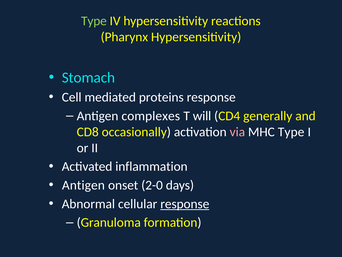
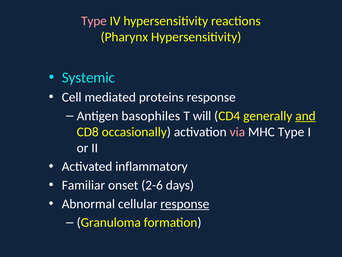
Type colour: light green -> pink (94, 21)
Stomach: Stomach -> Systemic (88, 77)
complexes: complexes -> basophiles (151, 116)
and underline: none -> present (306, 116)
inflammation: inflammation -> inflammatory (151, 166)
Antigen: Antigen -> Familiar (83, 185)
2-0: 2-0 -> 2-6 (152, 185)
